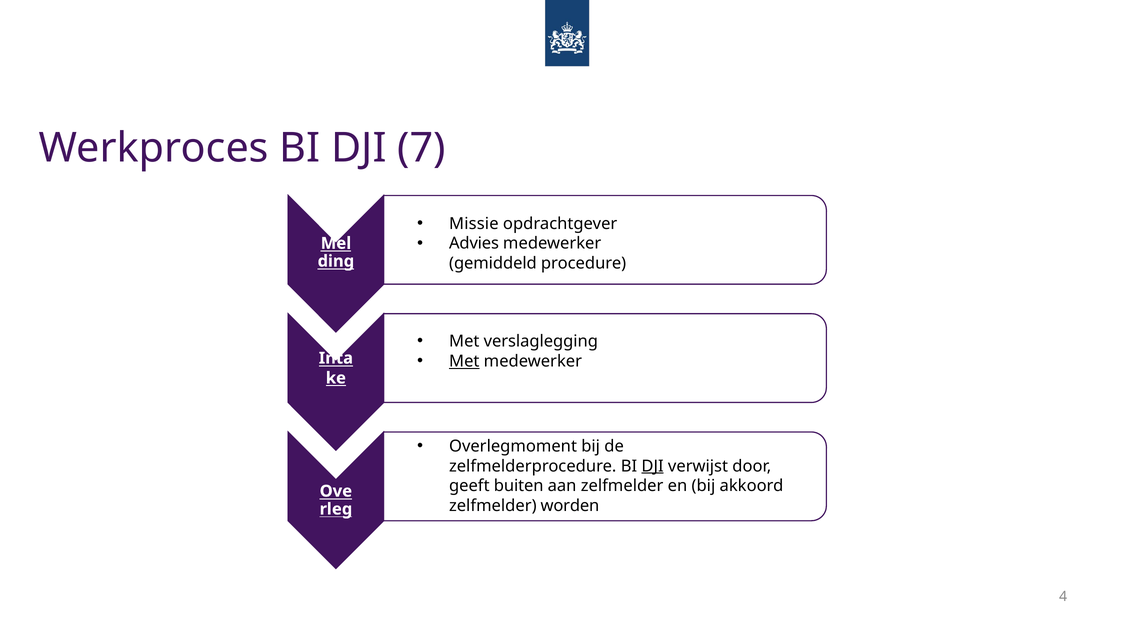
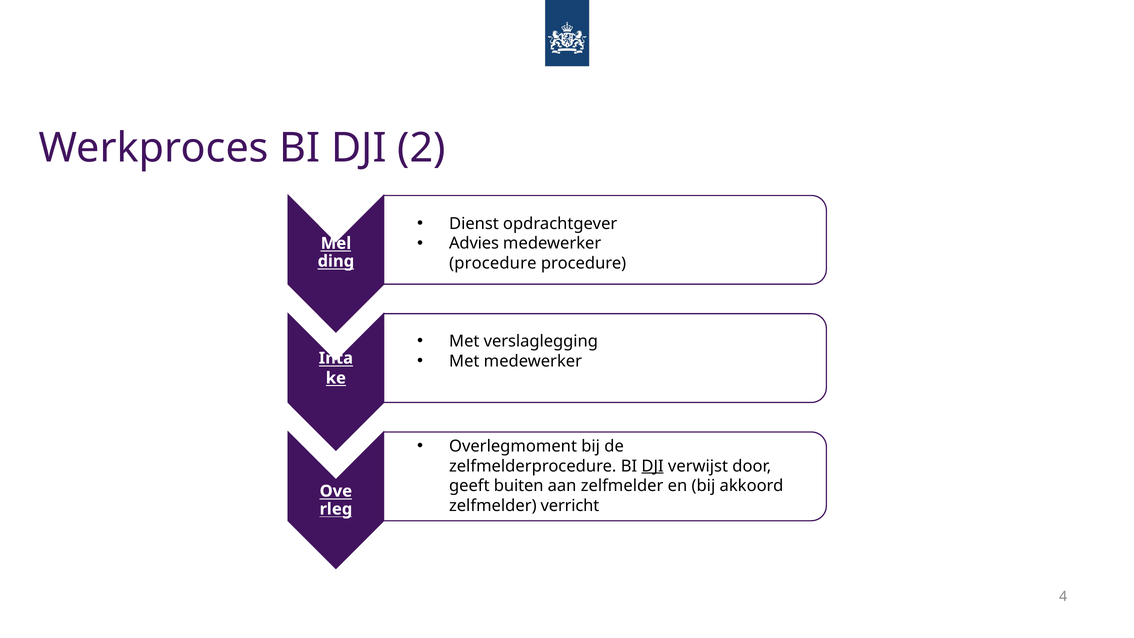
7: 7 -> 2 (422, 148)
Missie: Missie -> Dienst (474, 224)
gemiddeld: gemiddeld -> procedure (493, 263)
Met underline: present -> none (464, 361)
worden: worden -> verricht (570, 506)
